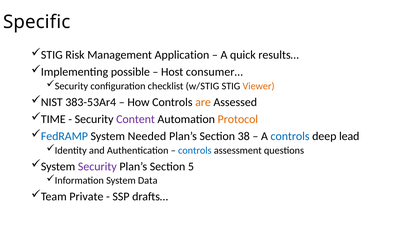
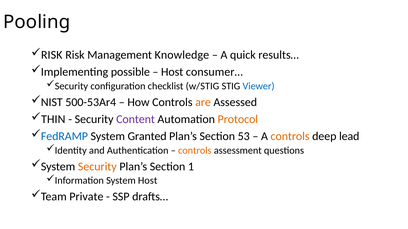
Specific: Specific -> Pooling (37, 22)
STIG: STIG -> RISK (52, 55)
Application: Application -> Knowledge (182, 55)
Viewer colour: orange -> blue (259, 86)
383-53Ar4: 383-53Ar4 -> 500-53Ar4 (91, 102)
TIME: TIME -> THIN (53, 120)
Needed: Needed -> Granted (147, 137)
38: 38 -> 53 (244, 137)
controls colour: blue -> orange (290, 137)
controls colour: blue -> orange (195, 151)
Security colour: purple -> orange (97, 167)
5: 5 -> 1 (191, 167)
System Data: Data -> Host (148, 181)
